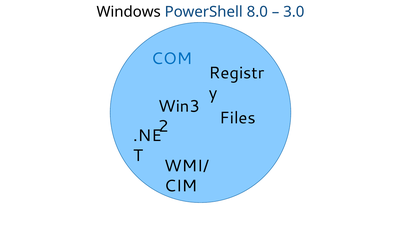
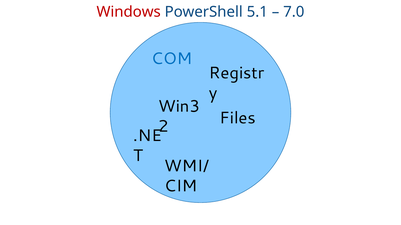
Windows colour: black -> red (129, 12)
8.0: 8.0 -> 5.1 (257, 12)
3.0: 3.0 -> 7.0 (294, 12)
